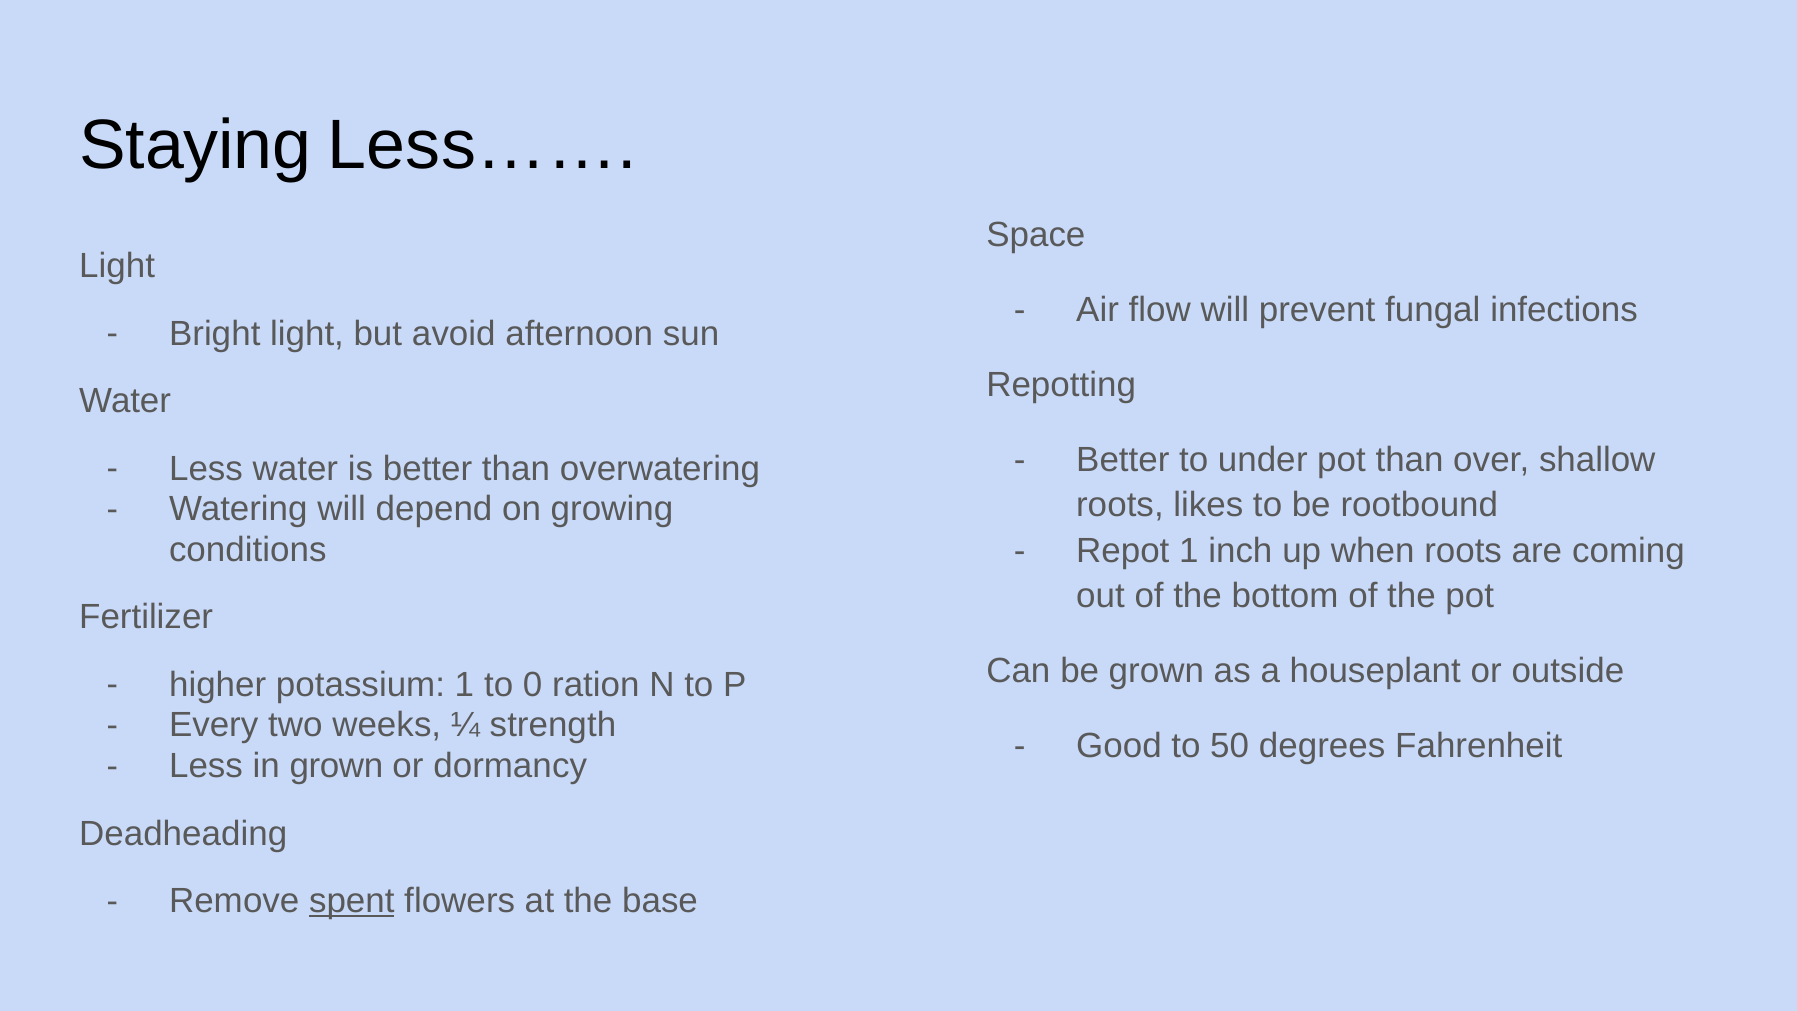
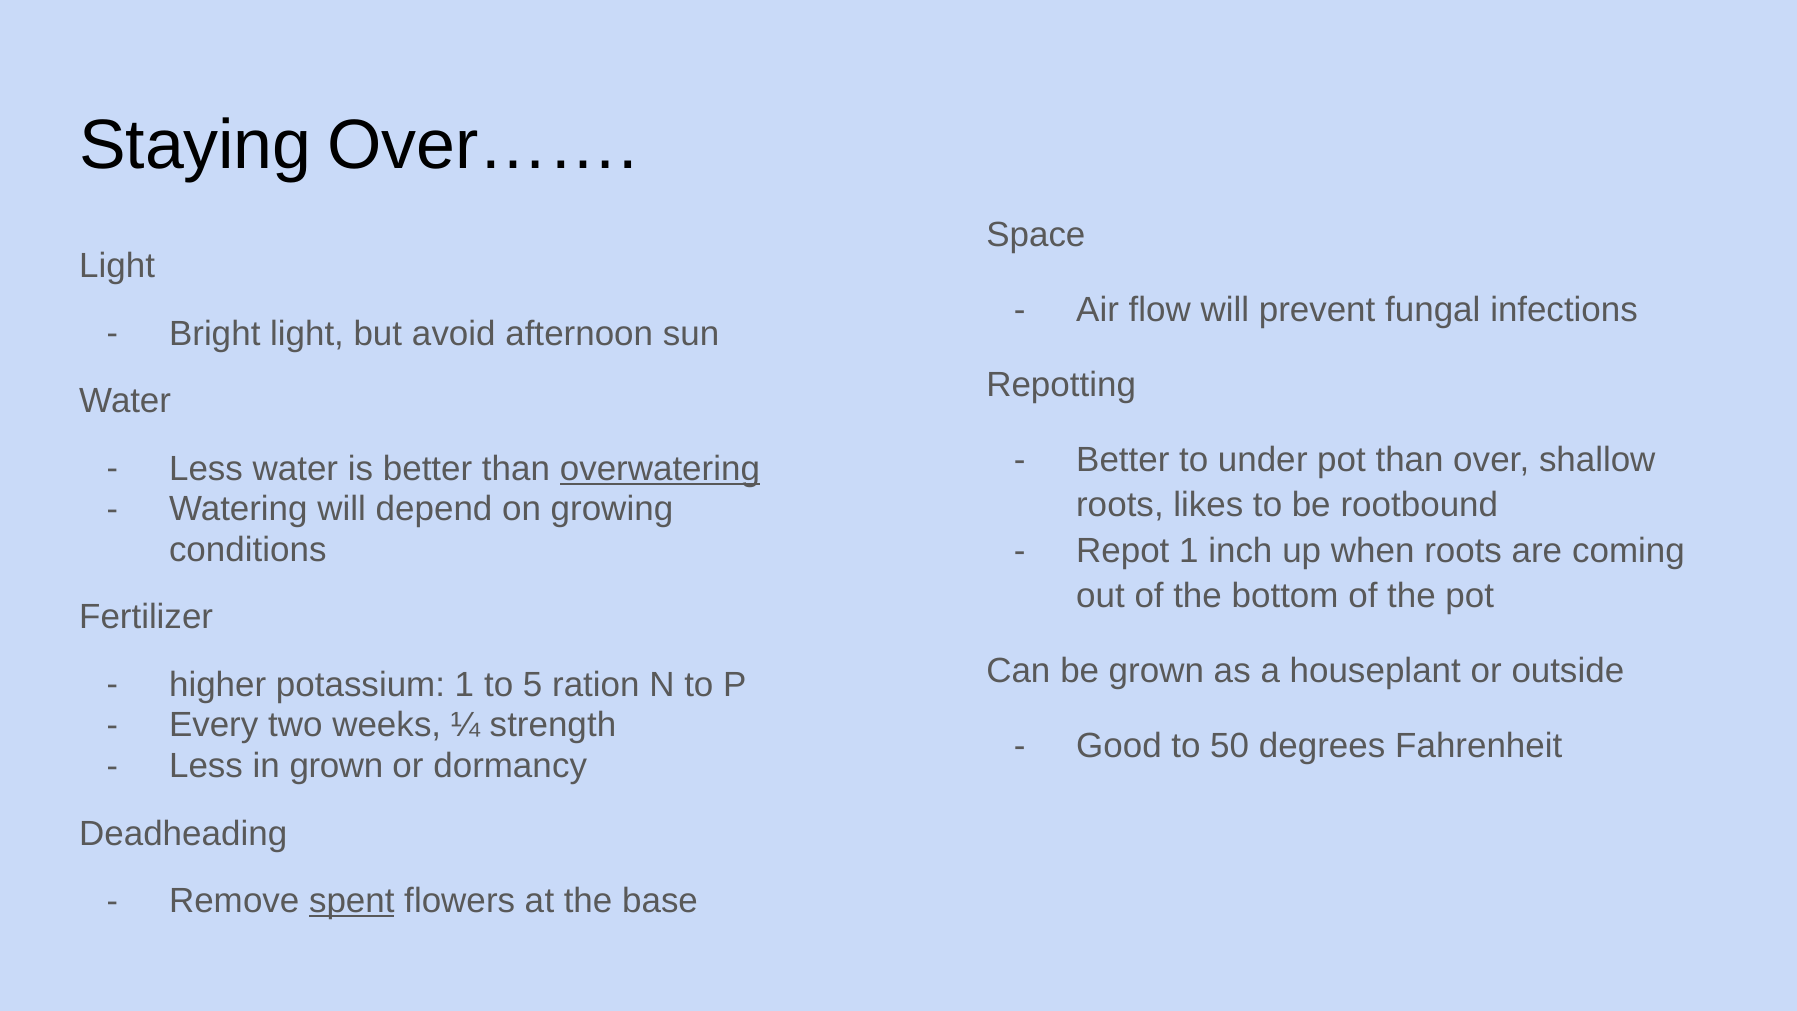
Less……: Less…… -> Over…… (482, 146)
overwatering underline: none -> present (660, 468)
0: 0 -> 5 (533, 685)
